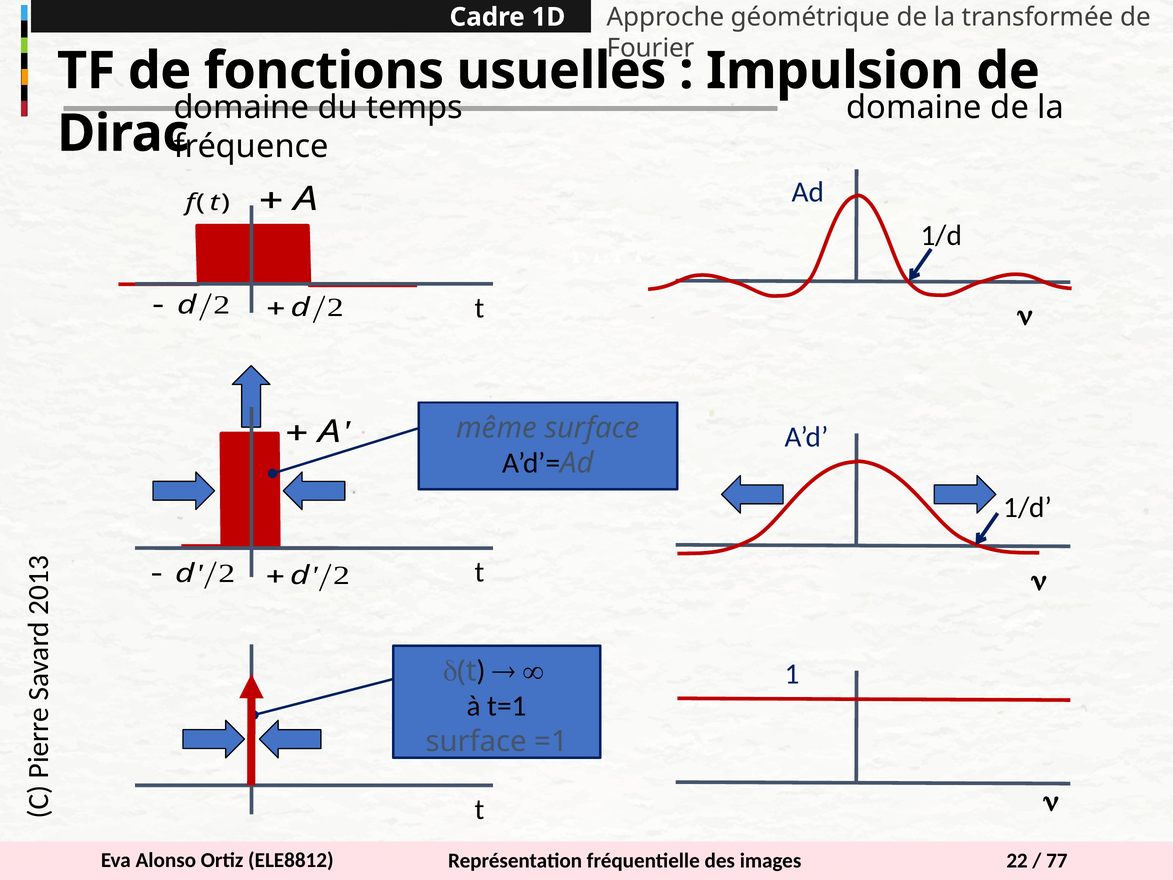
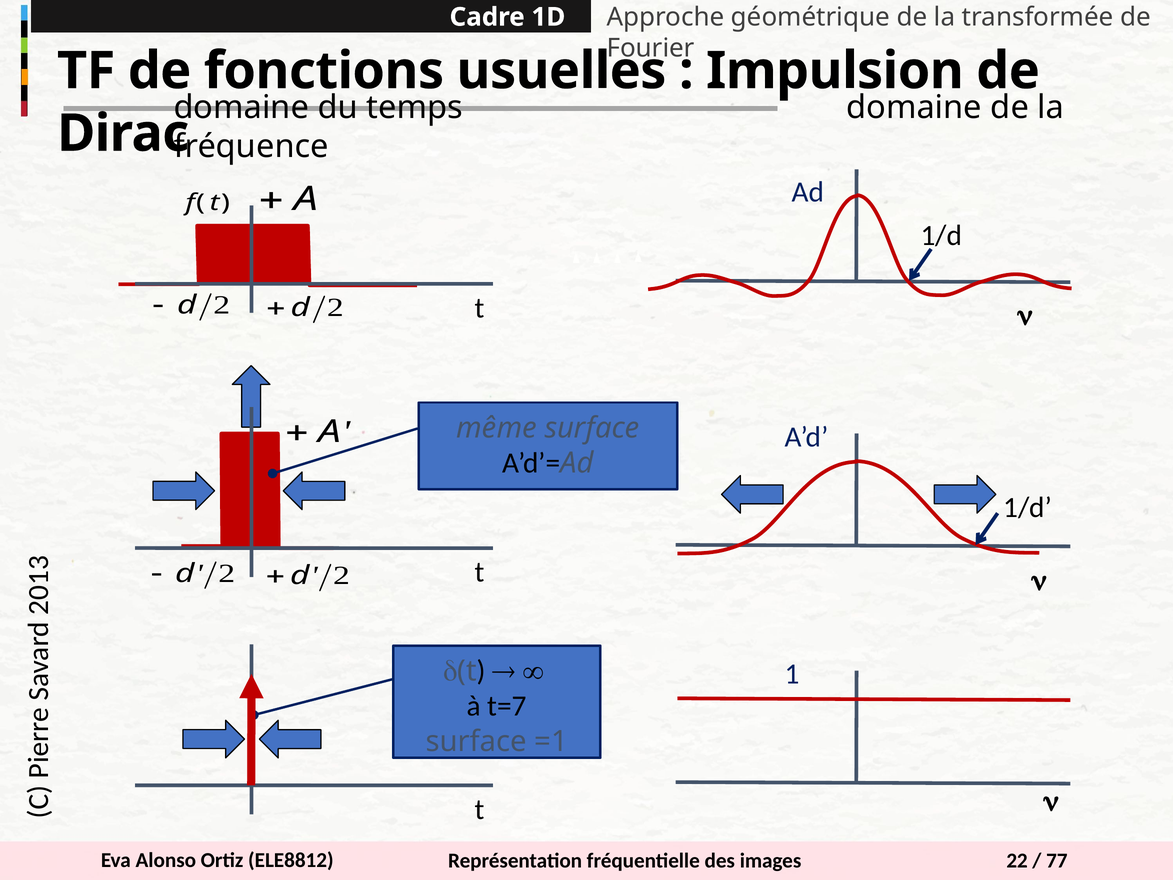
t=1: t=1 -> t=7 (507, 706)
